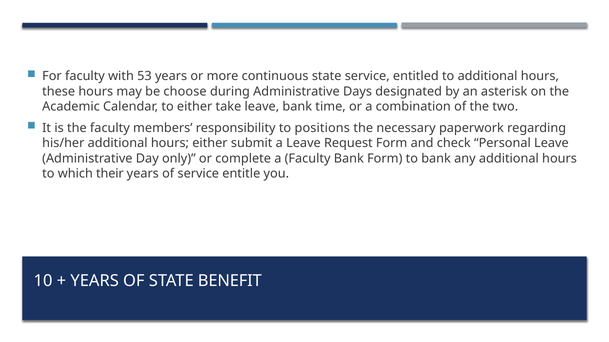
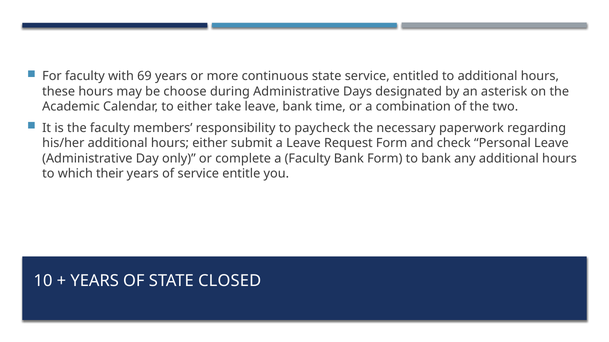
53: 53 -> 69 (144, 76)
positions: positions -> paycheck (322, 128)
BENEFIT: BENEFIT -> CLOSED (230, 281)
